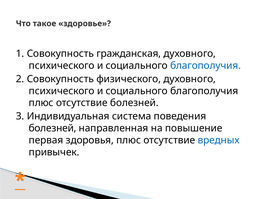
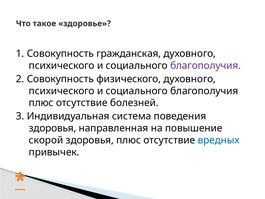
благополучия colour: blue -> purple (206, 65)
болезней: болезней -> здоровья (53, 128)
первая: первая -> скорой (46, 140)
